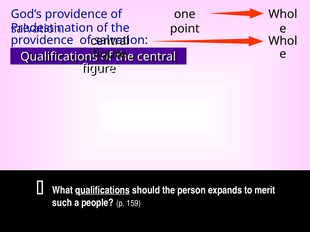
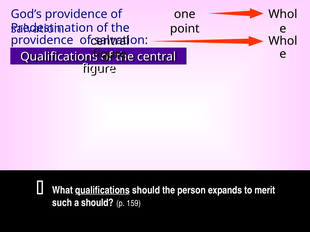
a people: people -> should (97, 203)
